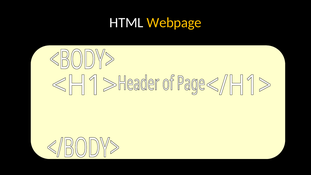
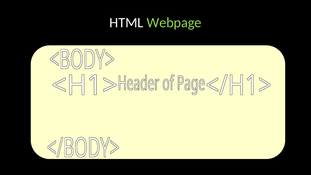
Webpage colour: yellow -> light green (174, 23)
